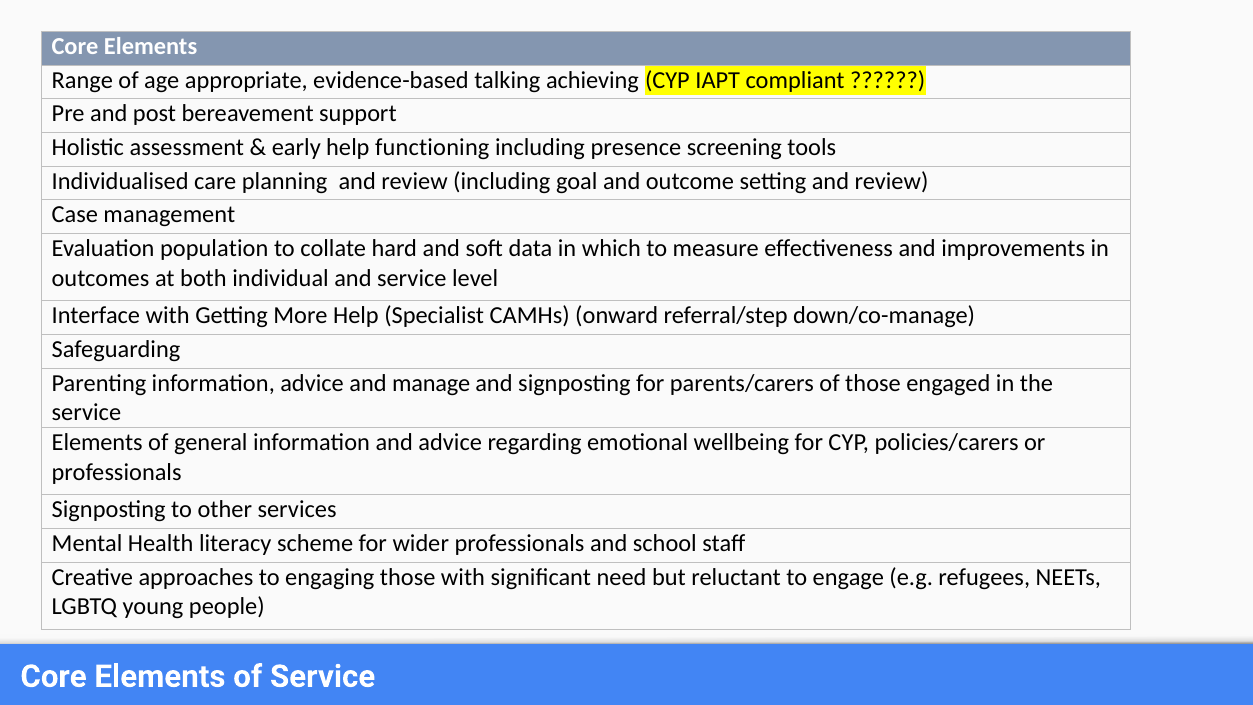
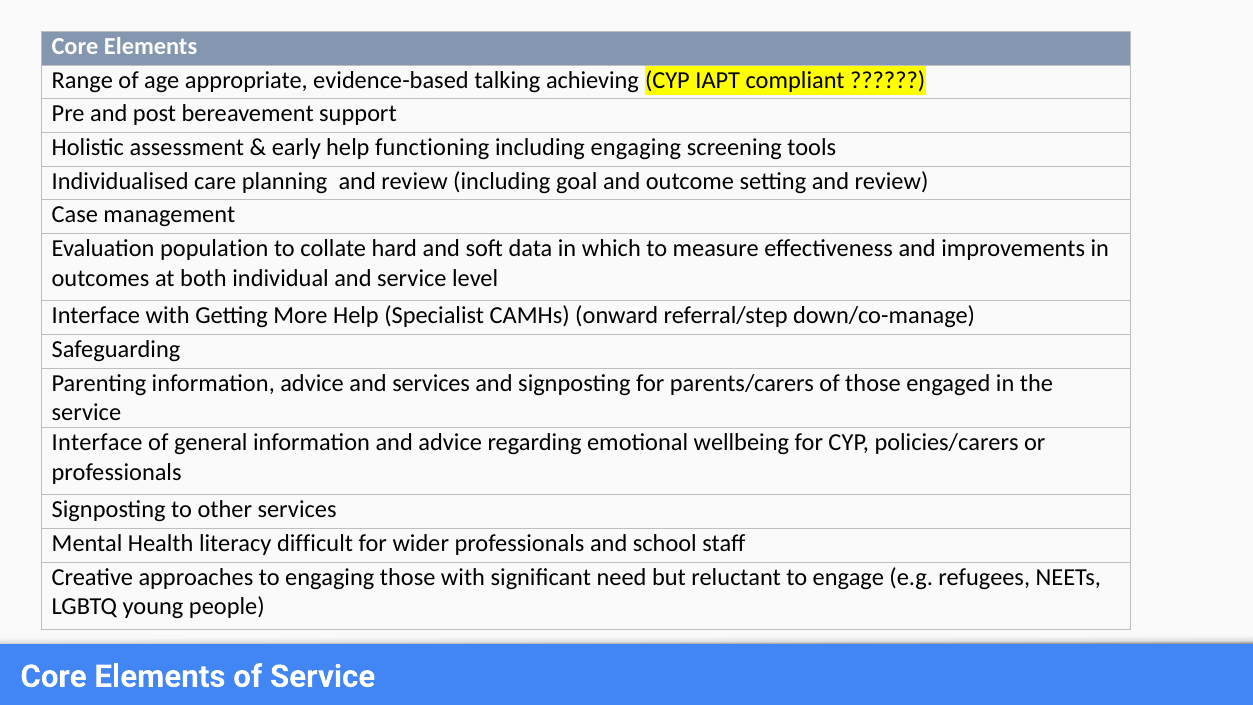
including presence: presence -> engaging (636, 147)
and manage: manage -> services (431, 383)
Elements: Elements -> Interface (97, 442)
scheme: scheme -> difficult (315, 543)
